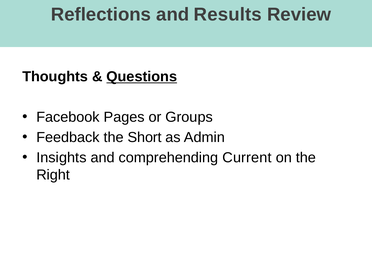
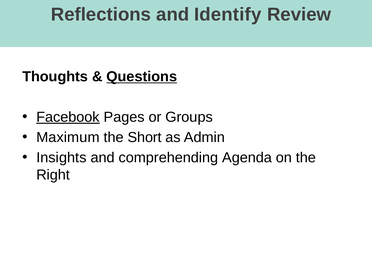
Results: Results -> Identify (228, 15)
Facebook underline: none -> present (68, 117)
Feedback: Feedback -> Maximum (68, 137)
Current: Current -> Agenda (247, 158)
